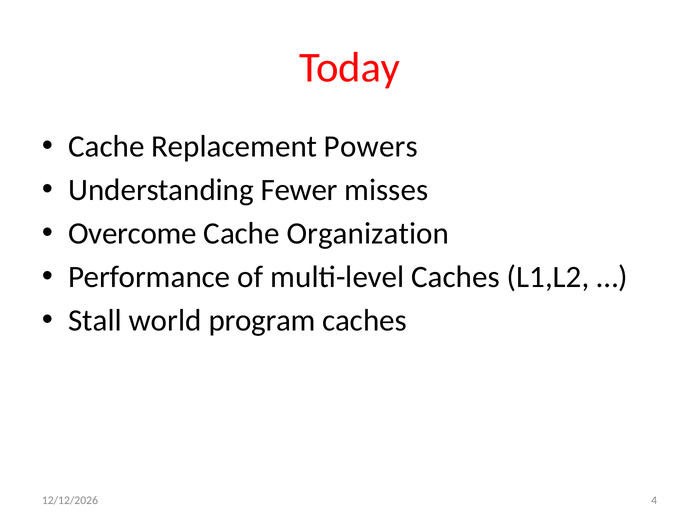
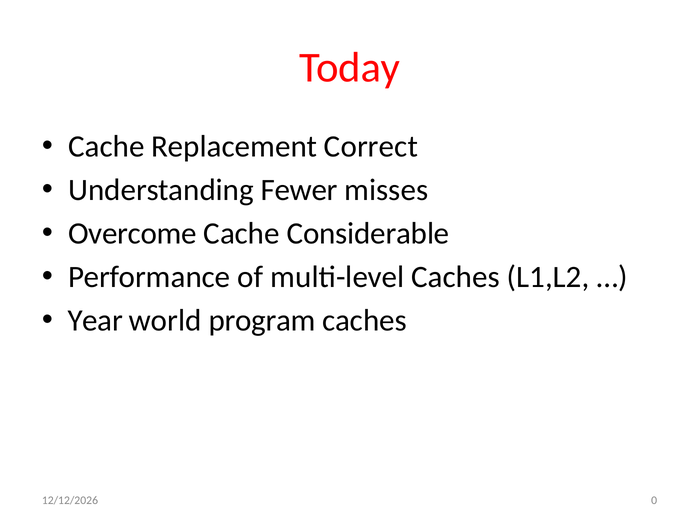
Powers: Powers -> Correct (371, 147)
Organization: Organization -> Considerable (368, 234)
Stall: Stall -> Year (95, 321)
4: 4 -> 0 (654, 501)
